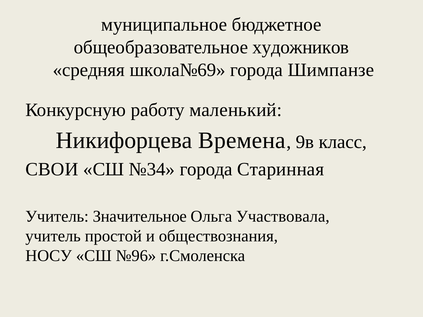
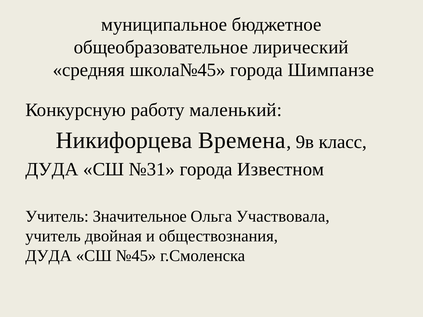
художников: художников -> лирический (301, 47)
школа№69: школа№69 -> школа№45 (178, 70)
СВОИ: СВОИ -> ДУДА (52, 169)
№34: №34 -> №31 (152, 169)
Старинная: Старинная -> Известном (281, 169)
простой: простой -> двойная (113, 236)
НОСУ: НОСУ -> ДУДА (49, 256)
№96: №96 -> №45 (136, 256)
